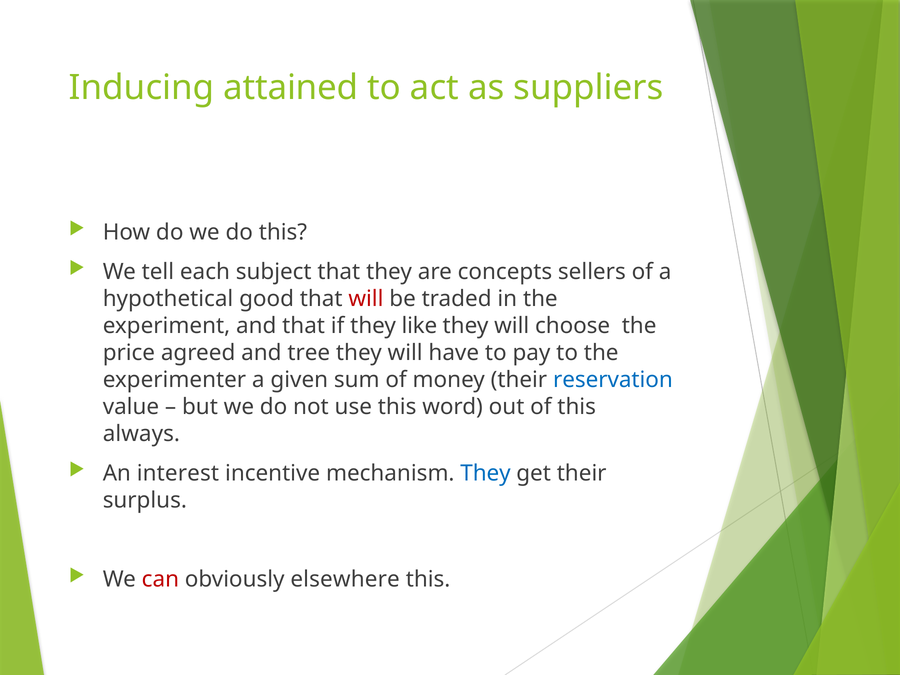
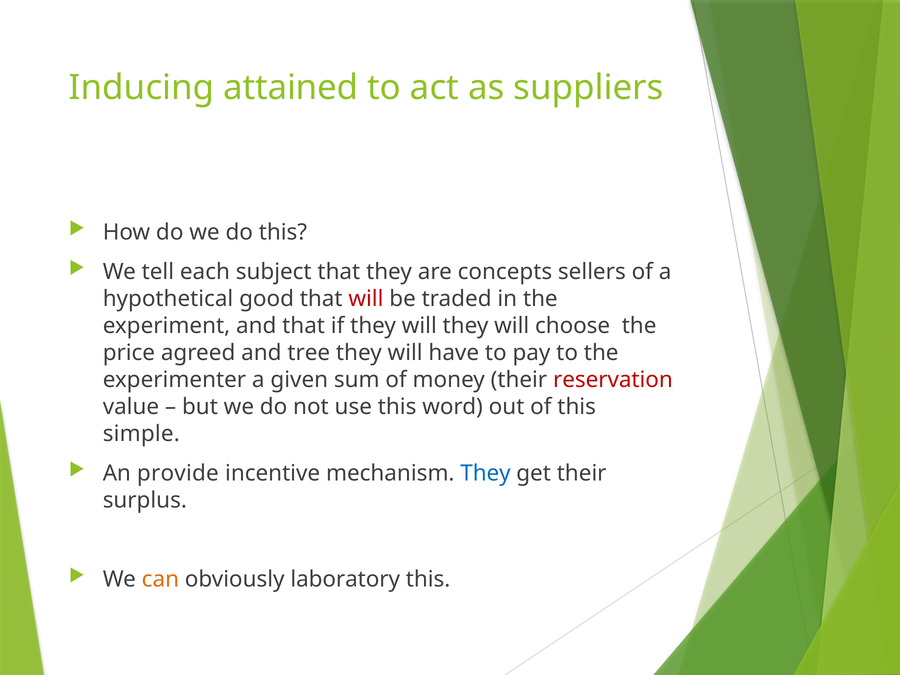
if they like: like -> will (419, 326)
reservation colour: blue -> red (613, 380)
always: always -> simple (141, 434)
interest: interest -> provide (178, 473)
can colour: red -> orange (160, 579)
elsewhere: elsewhere -> laboratory (345, 579)
